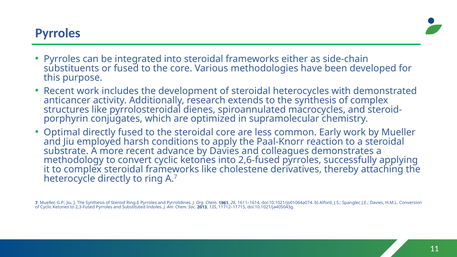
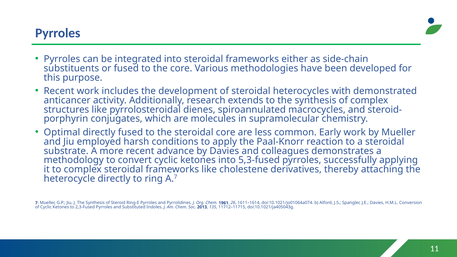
optimized: optimized -> molecules (213, 119)
2,6-fused: 2,6-fused -> 5,3-fused (259, 160)
